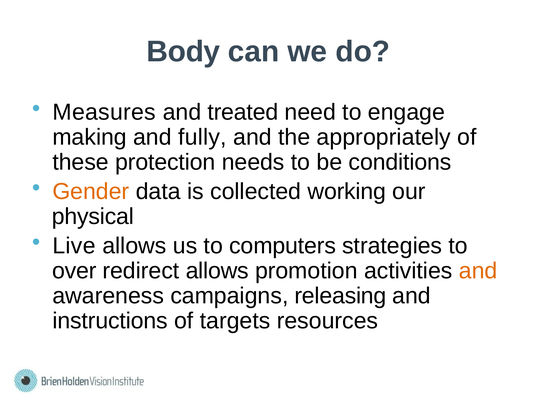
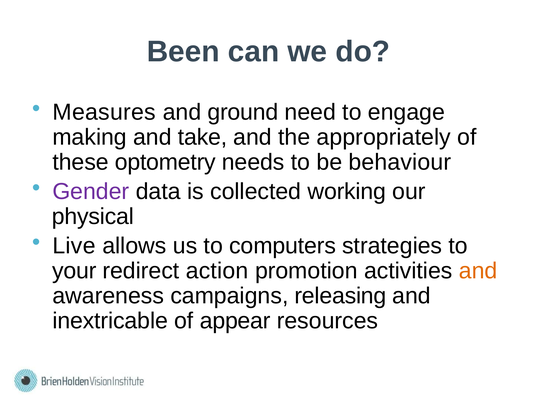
Body: Body -> Been (183, 52)
treated: treated -> ground (243, 112)
fully: fully -> take (203, 137)
protection: protection -> optometry (165, 162)
conditions: conditions -> behaviour (400, 162)
Gender colour: orange -> purple (91, 191)
over: over -> your (74, 271)
redirect allows: allows -> action (217, 271)
instructions: instructions -> inextricable (110, 321)
targets: targets -> appear (235, 321)
